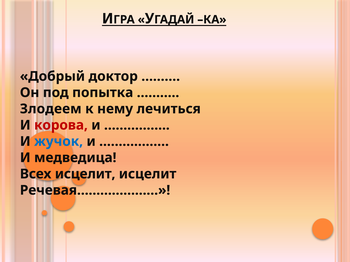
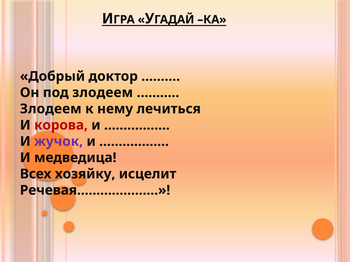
под попытка: попытка -> злодеем (103, 93)
жучок colour: blue -> purple (59, 142)
Всех исцелит: исцелит -> хозяйку (85, 174)
